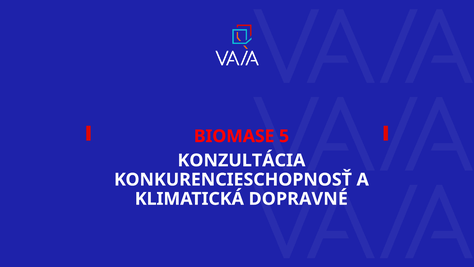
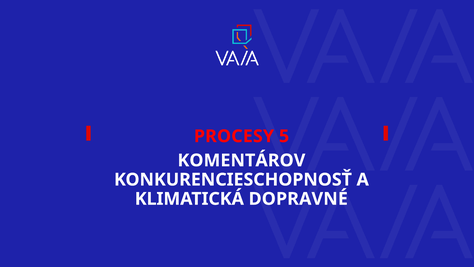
BIOMASE: BIOMASE -> PROCESY (234, 136)
KONZULTÁCIA: KONZULTÁCIA -> KOMENTÁROV (241, 160)
